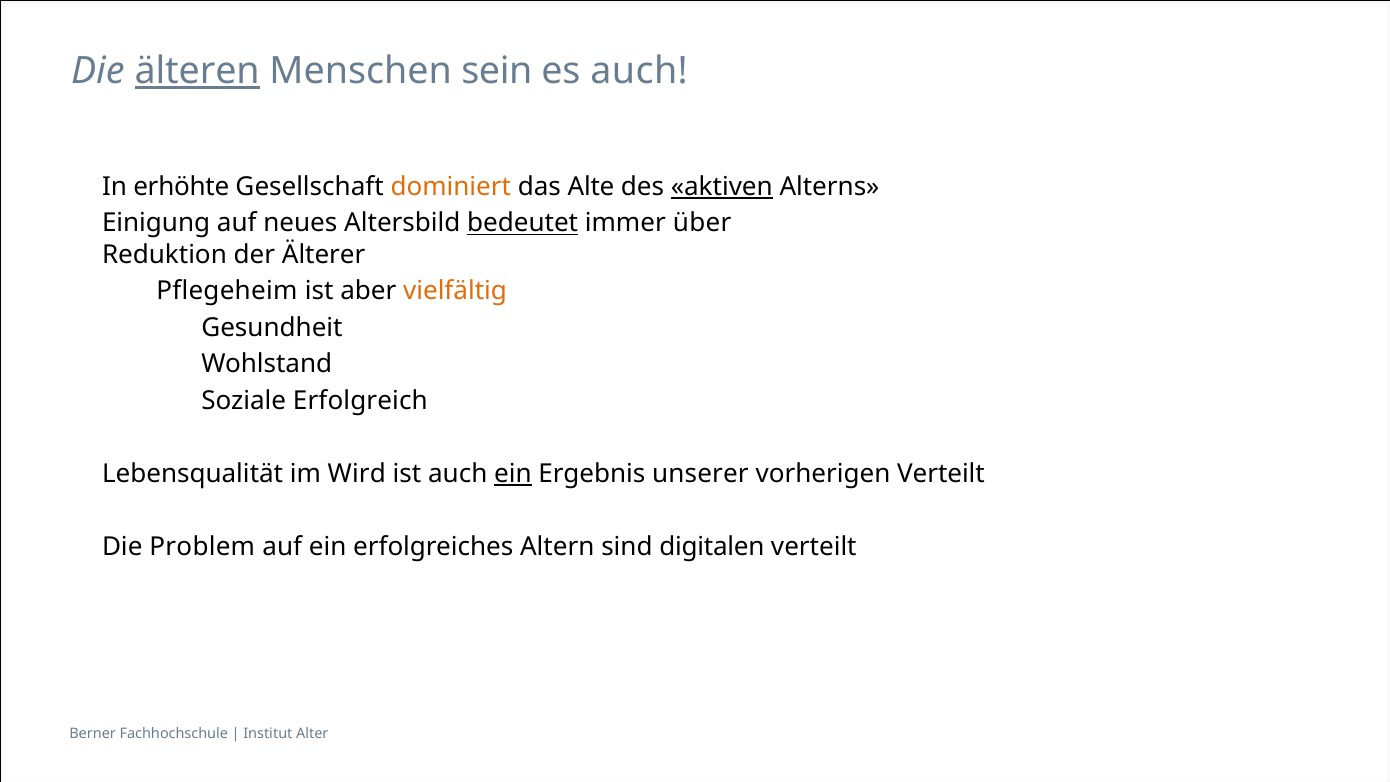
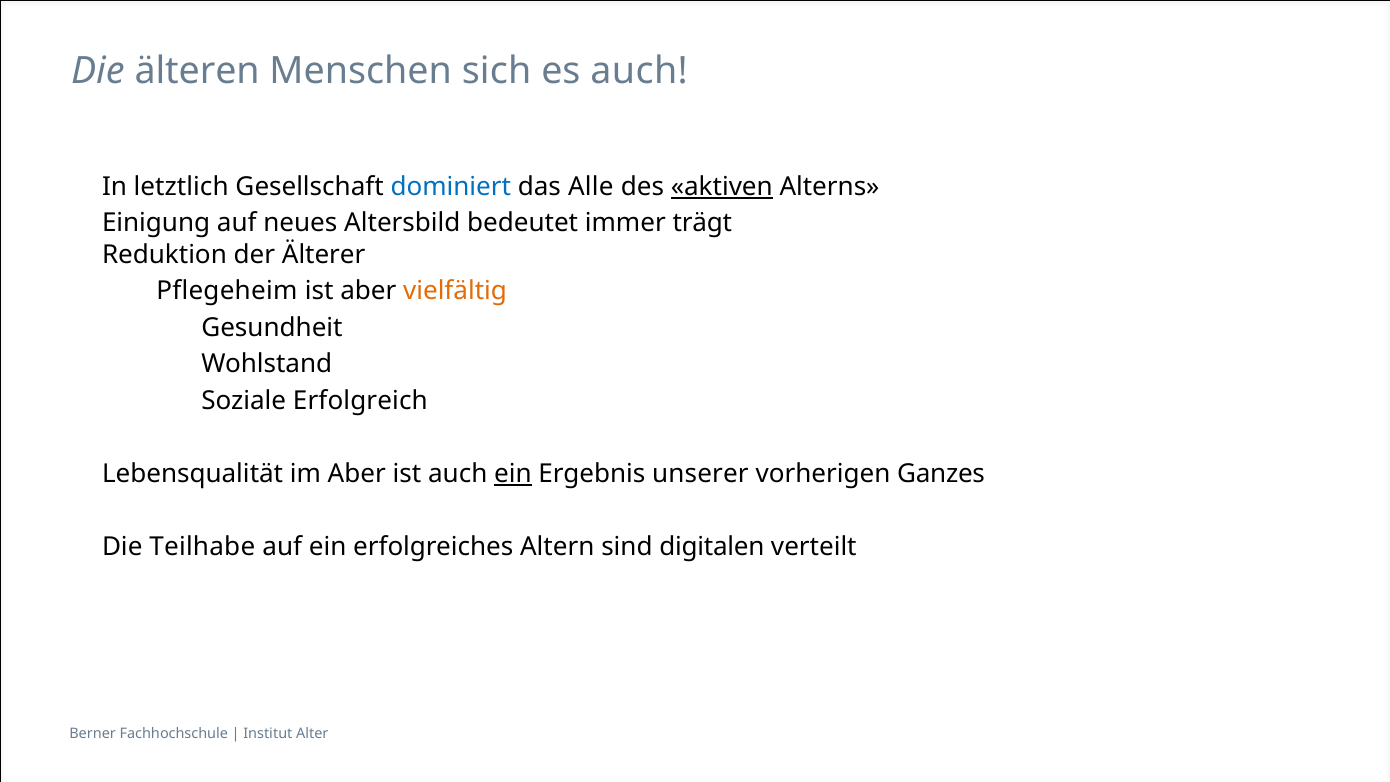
älteren underline: present -> none (197, 71)
sein: sein -> sich (497, 71)
erhöhte: erhöhte -> letztlich (181, 187)
dominiert colour: orange -> blue (451, 187)
Alte: Alte -> Alle (591, 187)
bedeutet underline: present -> none (523, 223)
über: über -> trägt (702, 223)
im Wird: Wird -> Aber (357, 473)
vorherigen Verteilt: Verteilt -> Ganzes (941, 473)
Problem: Problem -> Teilhabe (202, 546)
